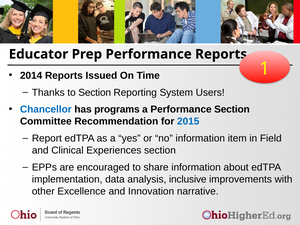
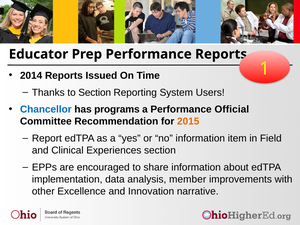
Performance Section: Section -> Official (232, 109)
2015 colour: blue -> orange (188, 121)
inclusive: inclusive -> member (188, 179)
